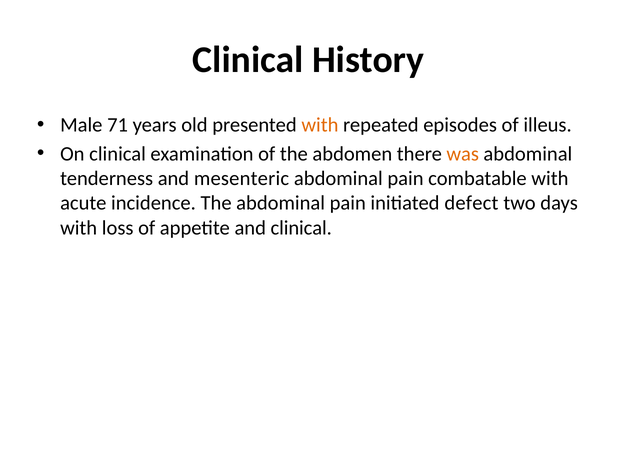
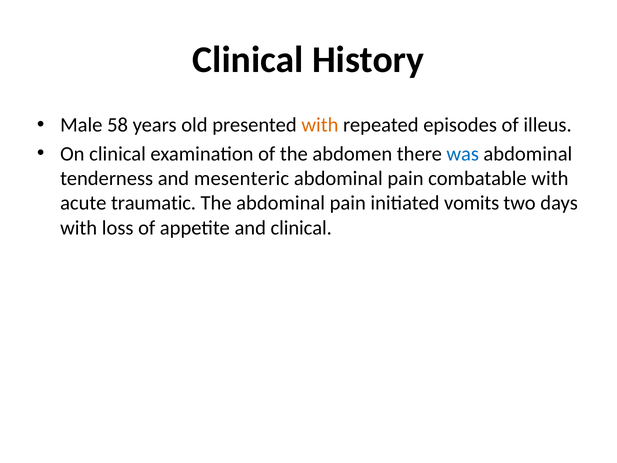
71: 71 -> 58 (118, 125)
was colour: orange -> blue (463, 154)
incidence: incidence -> traumatic (154, 203)
defect: defect -> vomits (472, 203)
